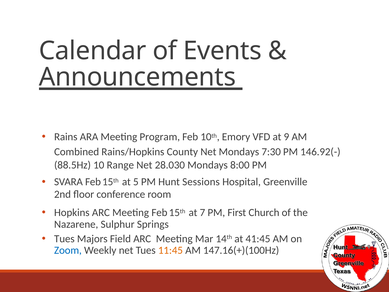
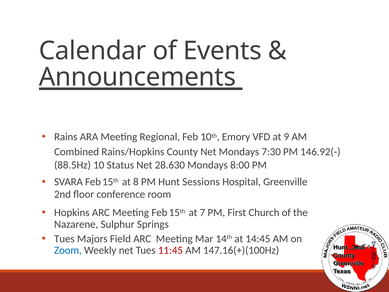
Program: Program -> Regional (160, 137)
Range: Range -> Status (120, 165)
28.030: 28.030 -> 28.630 (170, 165)
5: 5 -> 8 (136, 182)
41:45: 41:45 -> 14:45 (258, 239)
11:45 colour: orange -> red (170, 250)
